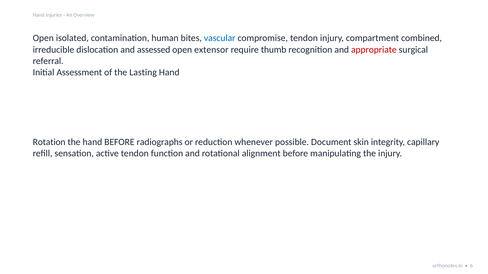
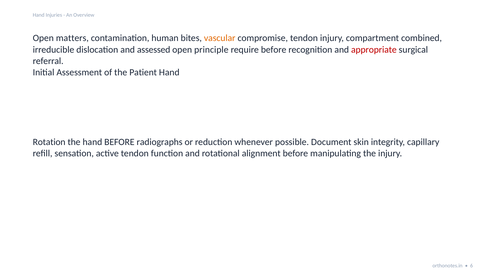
isolated: isolated -> matters (72, 38)
vascular colour: blue -> orange (220, 38)
extensor: extensor -> principle (211, 50)
require thumb: thumb -> before (274, 50)
Lasting: Lasting -> Patient (143, 72)
